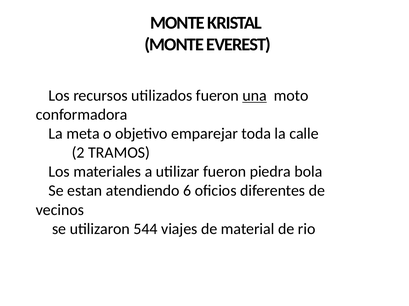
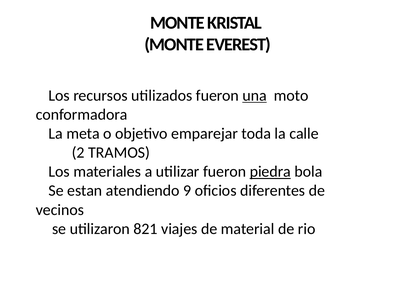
piedra underline: none -> present (270, 172)
6: 6 -> 9 (187, 191)
544: 544 -> 821 (146, 229)
